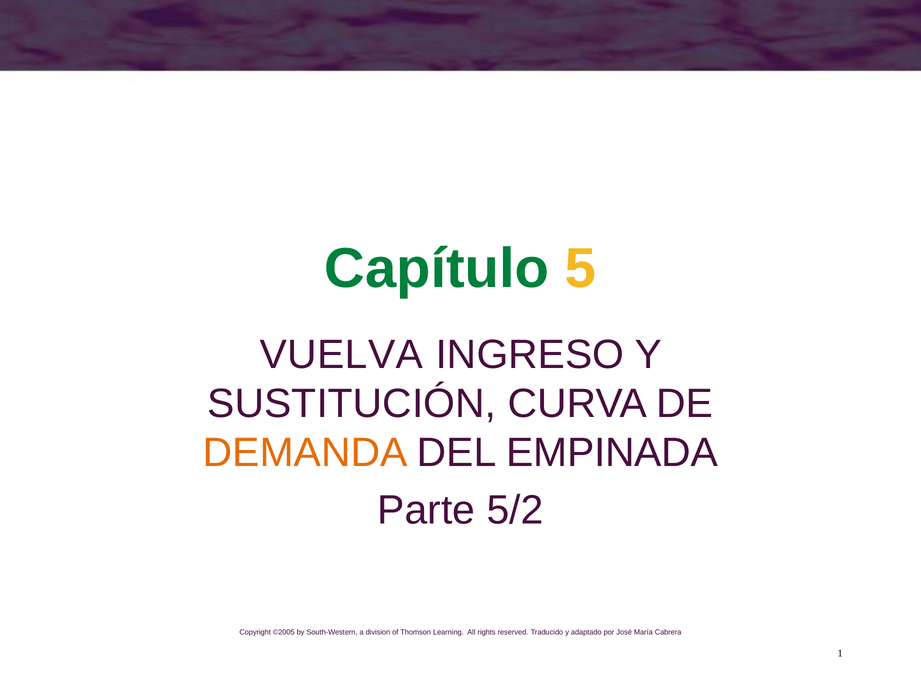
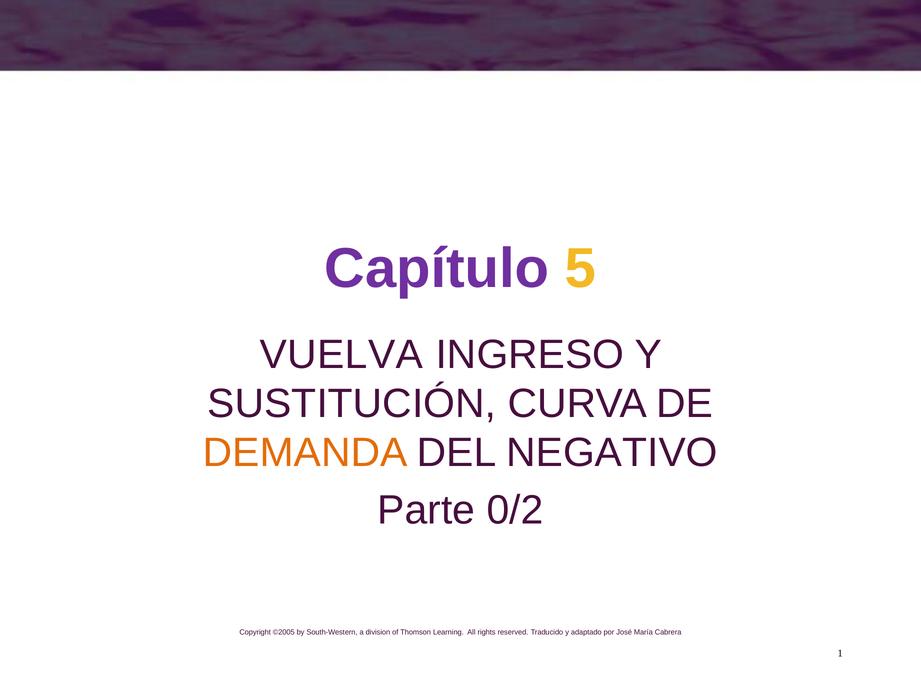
Capítulo colour: green -> purple (437, 269)
EMPINADA: EMPINADA -> NEGATIVO (612, 453)
5/2: 5/2 -> 0/2 (515, 510)
